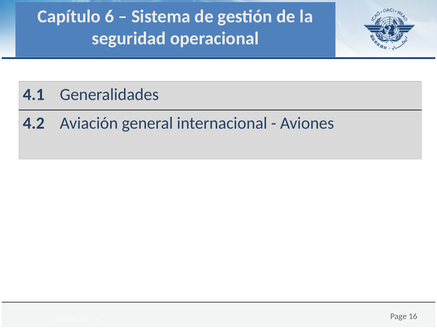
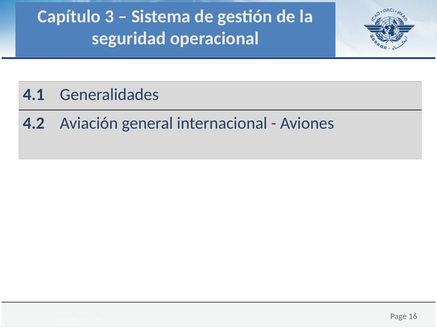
6: 6 -> 3 (109, 16)
